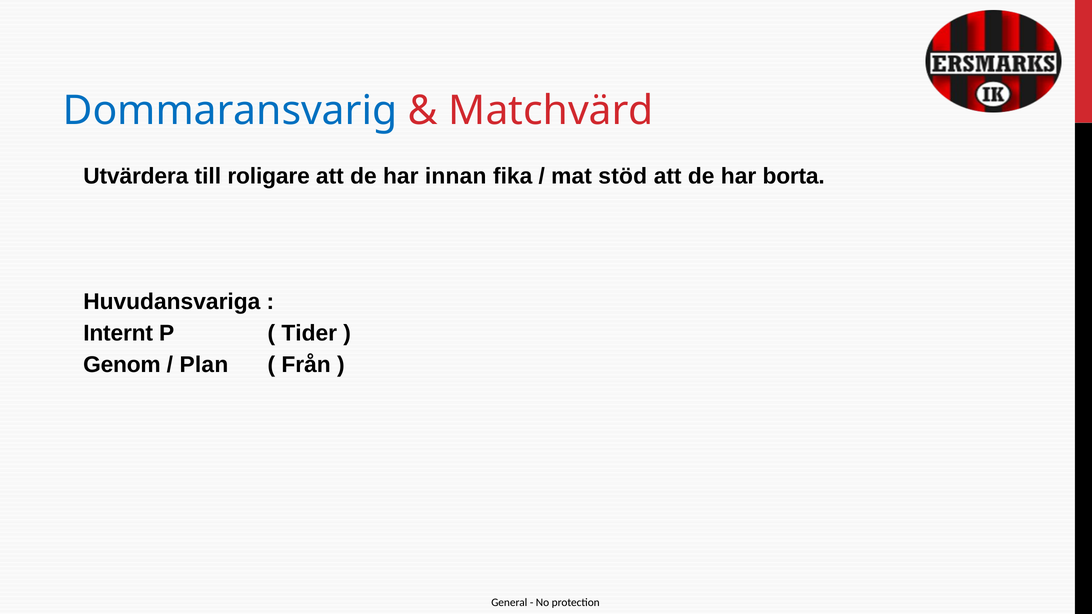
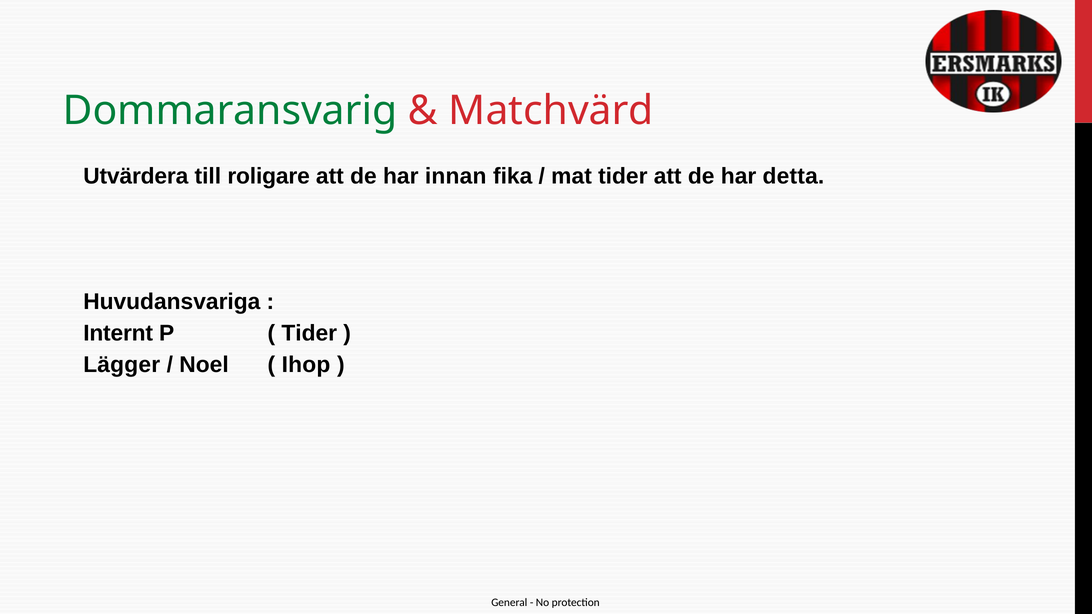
Dommaransvarig colour: blue -> green (230, 111)
mat stöd: stöd -> tider (623, 176)
borta: borta -> detta (793, 176)
Genom: Genom -> Lägger (122, 365)
Plan: Plan -> Noel (204, 365)
Från: Från -> Ihop (306, 365)
